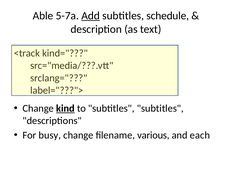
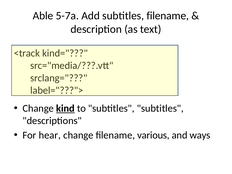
Add underline: present -> none (91, 16)
subtitles schedule: schedule -> filename (168, 16)
busy: busy -> hear (50, 135)
each: each -> ways (200, 135)
